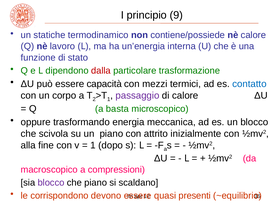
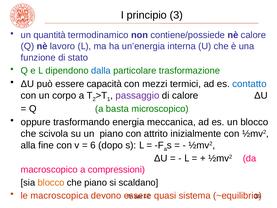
9: 9 -> 3 (176, 15)
statiche: statiche -> quantità (50, 35)
dalla colour: red -> blue (101, 71)
1: 1 -> 6 (93, 145)
blocco colour: purple -> orange (51, 182)
corrispondono: corrispondono -> macroscopica (59, 195)
presenti: presenti -> sistema (195, 195)
